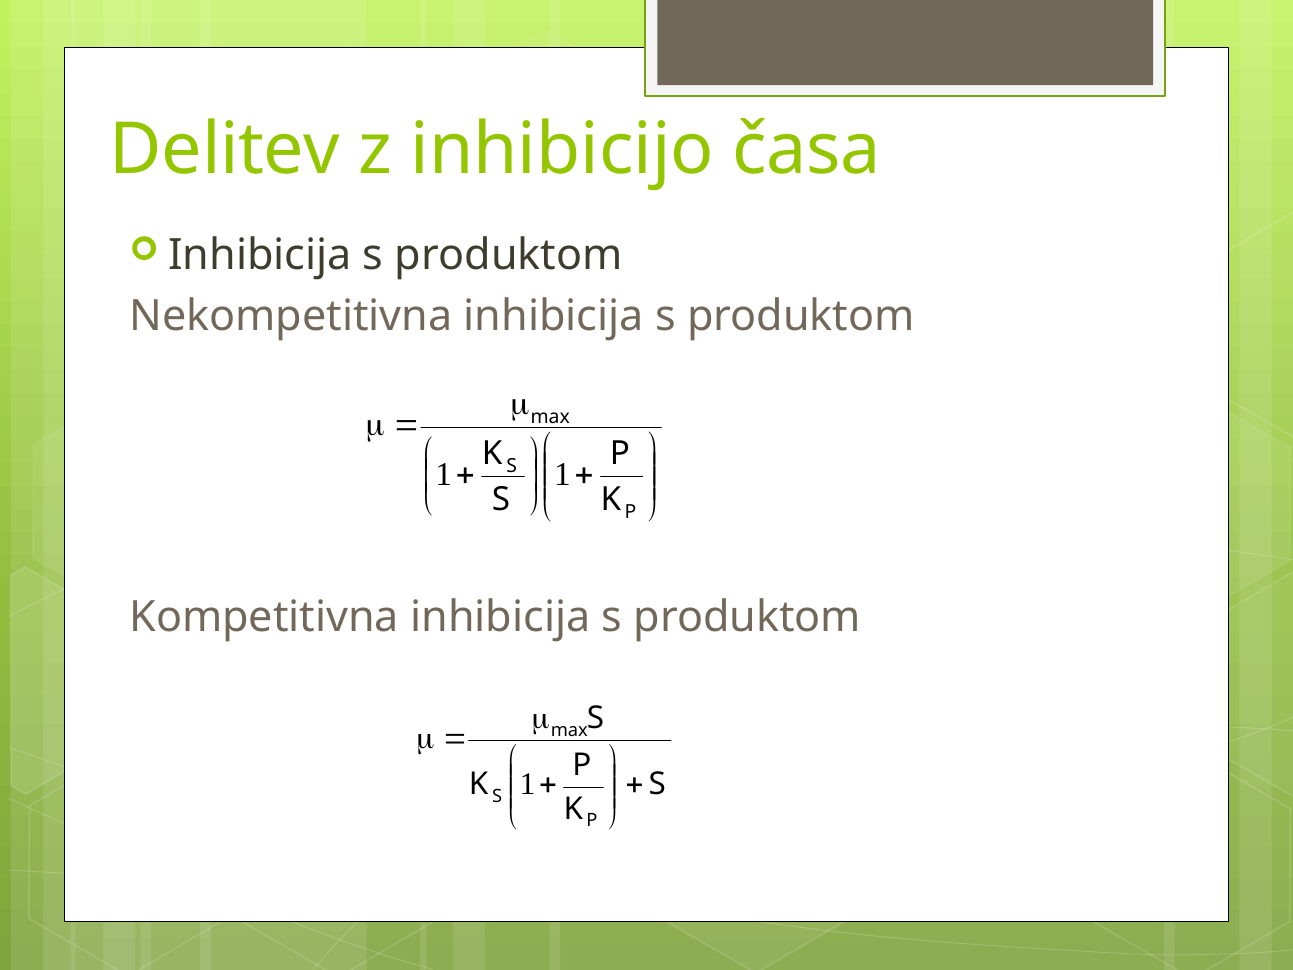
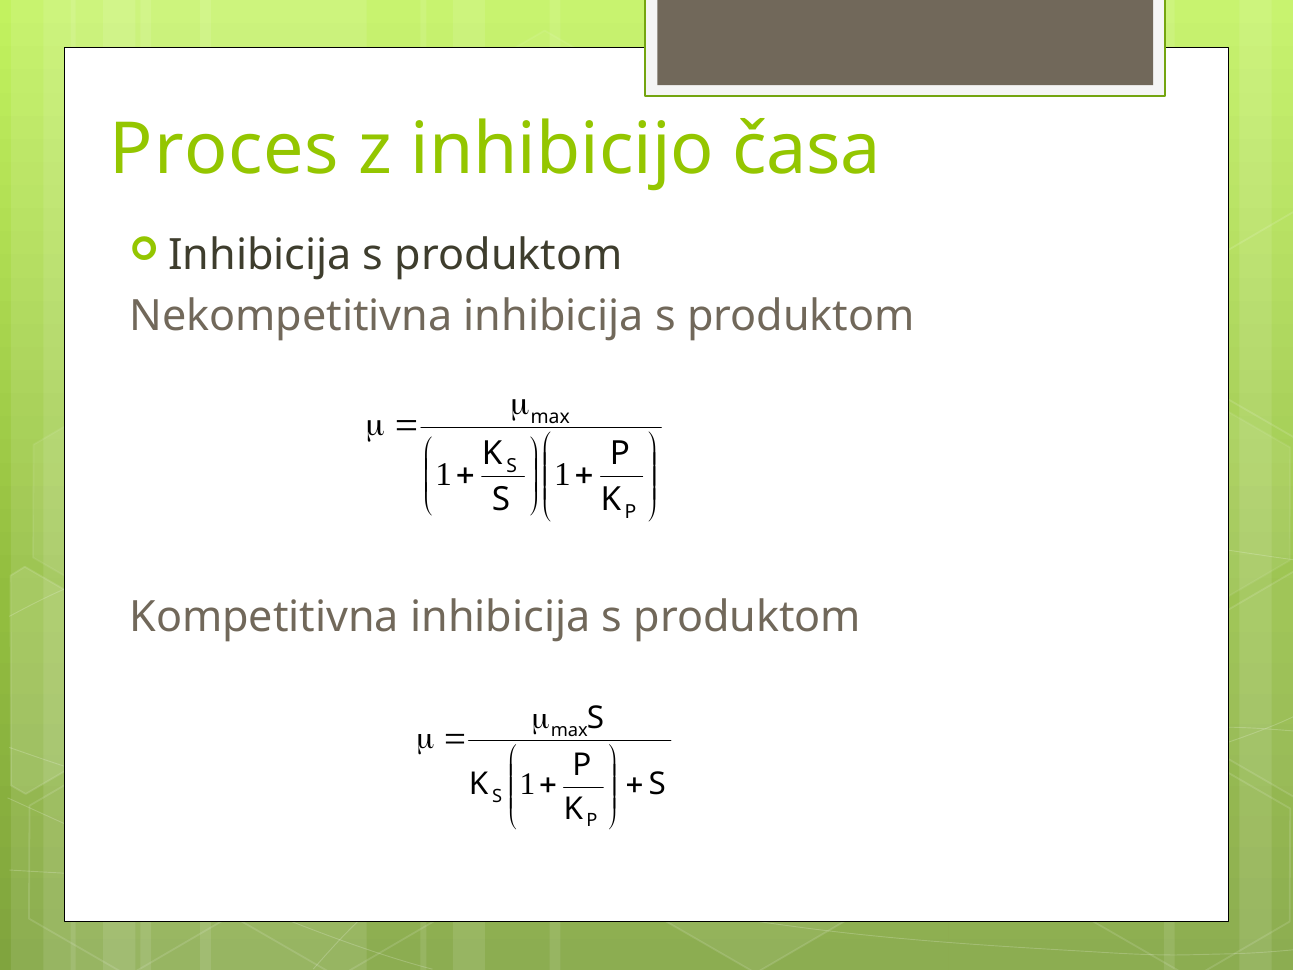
Delitev: Delitev -> Proces (225, 149)
